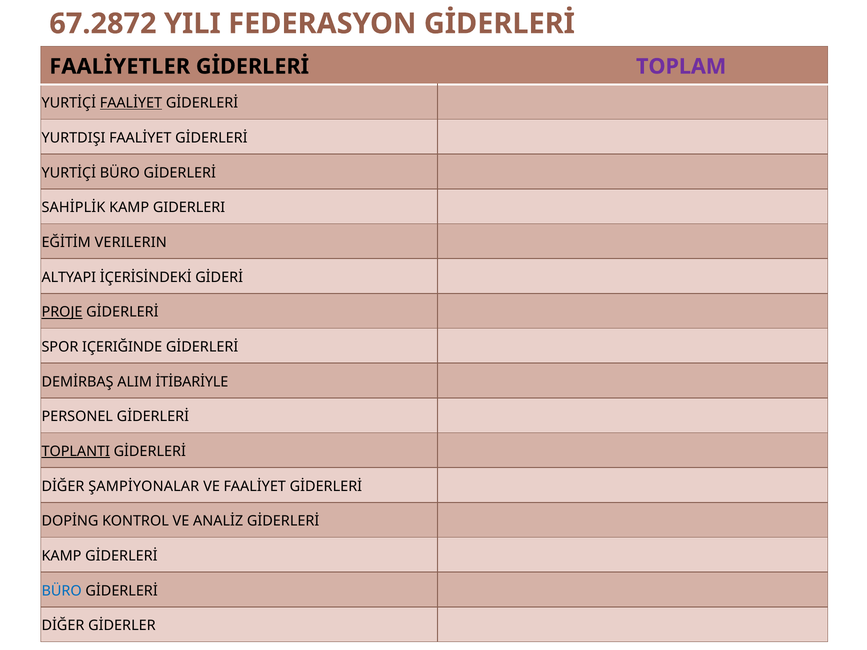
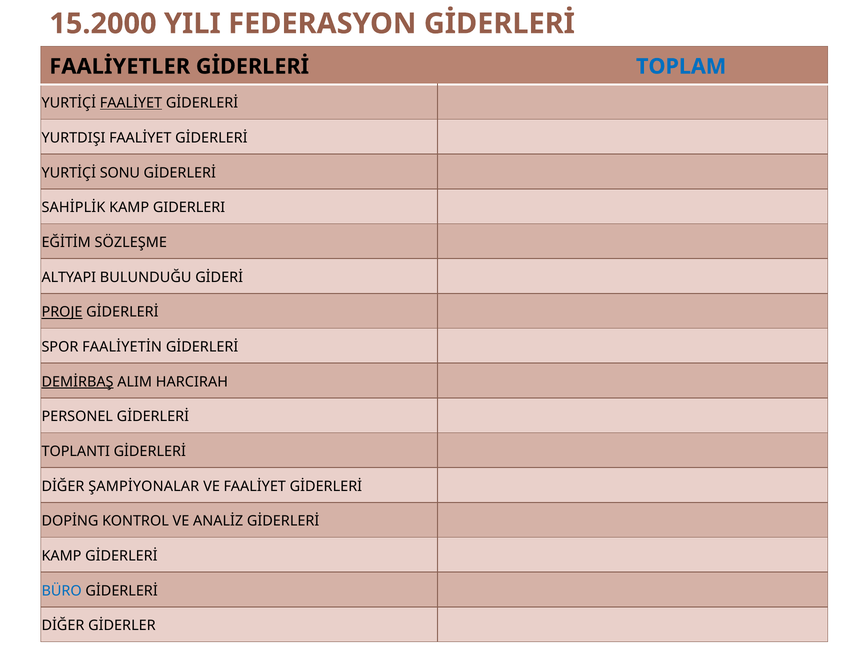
67.2872: 67.2872 -> 15.2000 (103, 24)
TOPLAM colour: purple -> blue (681, 67)
YURTİÇİ BÜRO: BÜRO -> SONU (120, 173)
VERILERIN: VERILERIN -> SÖZLEŞME (131, 243)
İÇERİSİNDEKİ: İÇERİSİNDEKİ -> BULUNDUĞU (146, 277)
IÇERIĞINDE: IÇERIĞINDE -> FAALİYETİN (122, 347)
DEMİRBAŞ underline: none -> present (78, 382)
İTİBARİYLE: İTİBARİYLE -> HARCIRAH (192, 382)
TOPLANTI underline: present -> none (76, 452)
